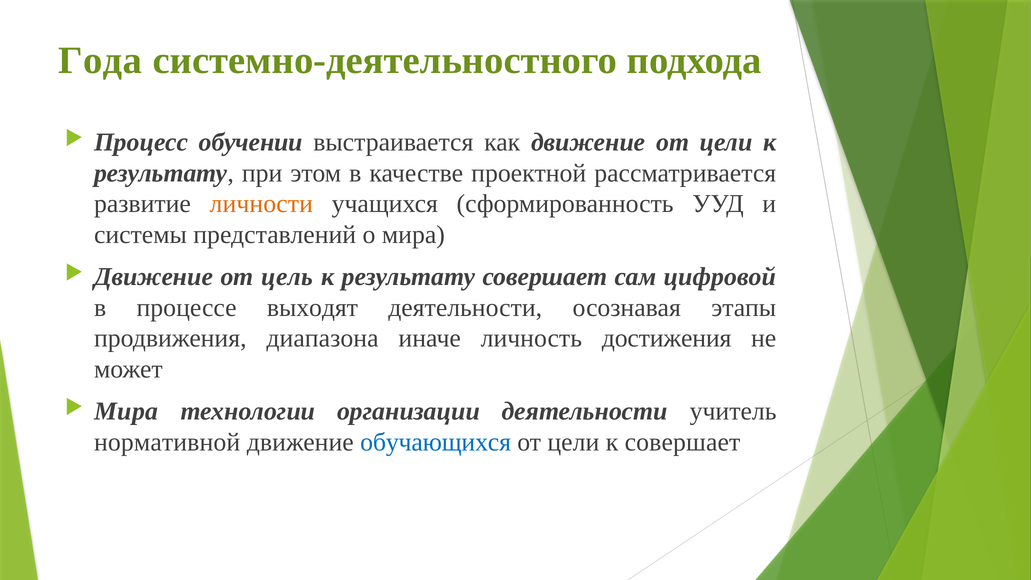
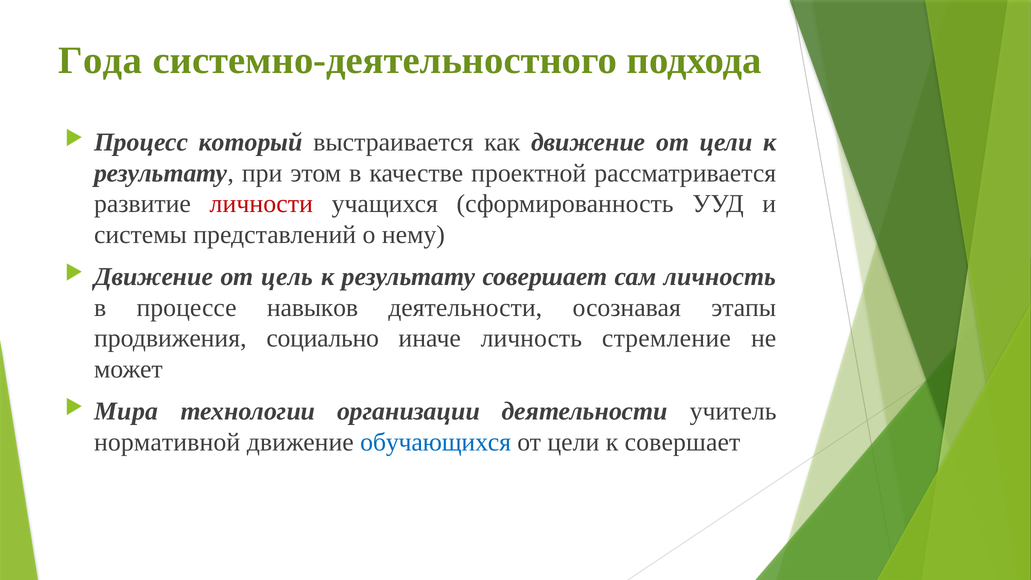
обучении: обучении -> который (251, 142)
личности colour: orange -> red (261, 204)
о мира: мира -> нему (413, 235)
сам цифровой: цифровой -> личность (720, 277)
выходят: выходят -> навыков (312, 307)
диапазона: диапазона -> социально (323, 338)
достижения: достижения -> стремление (666, 338)
